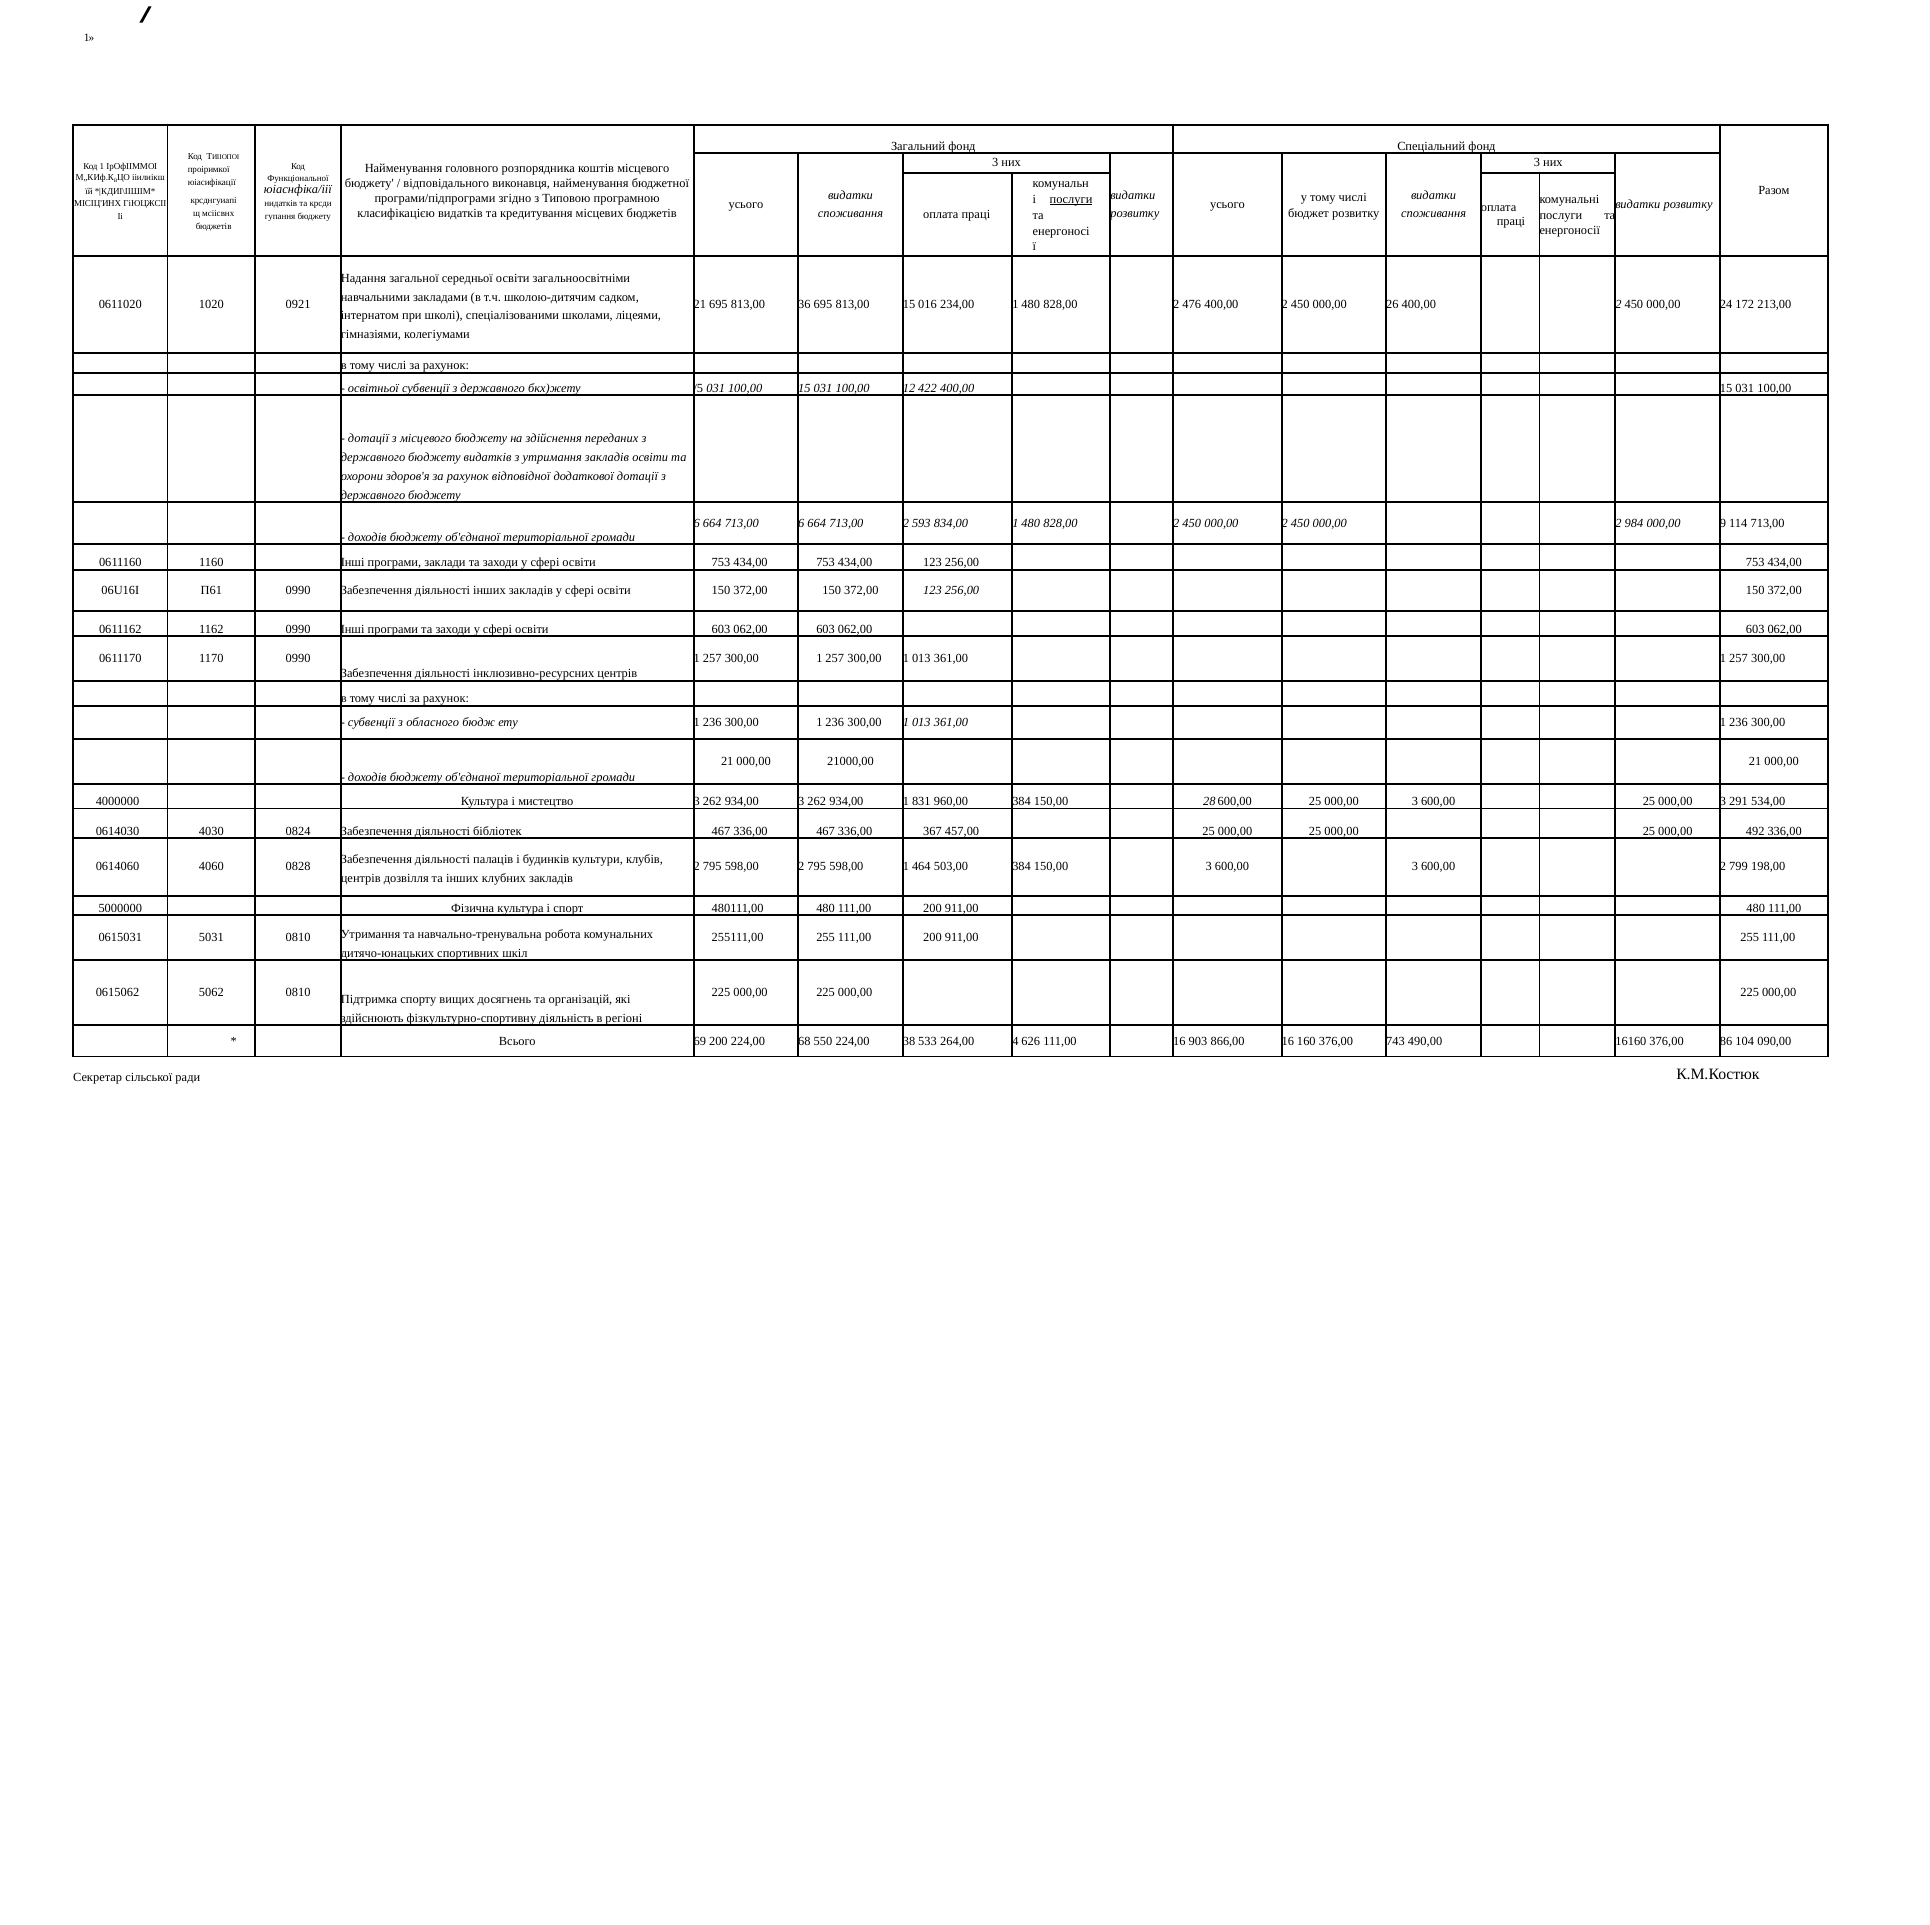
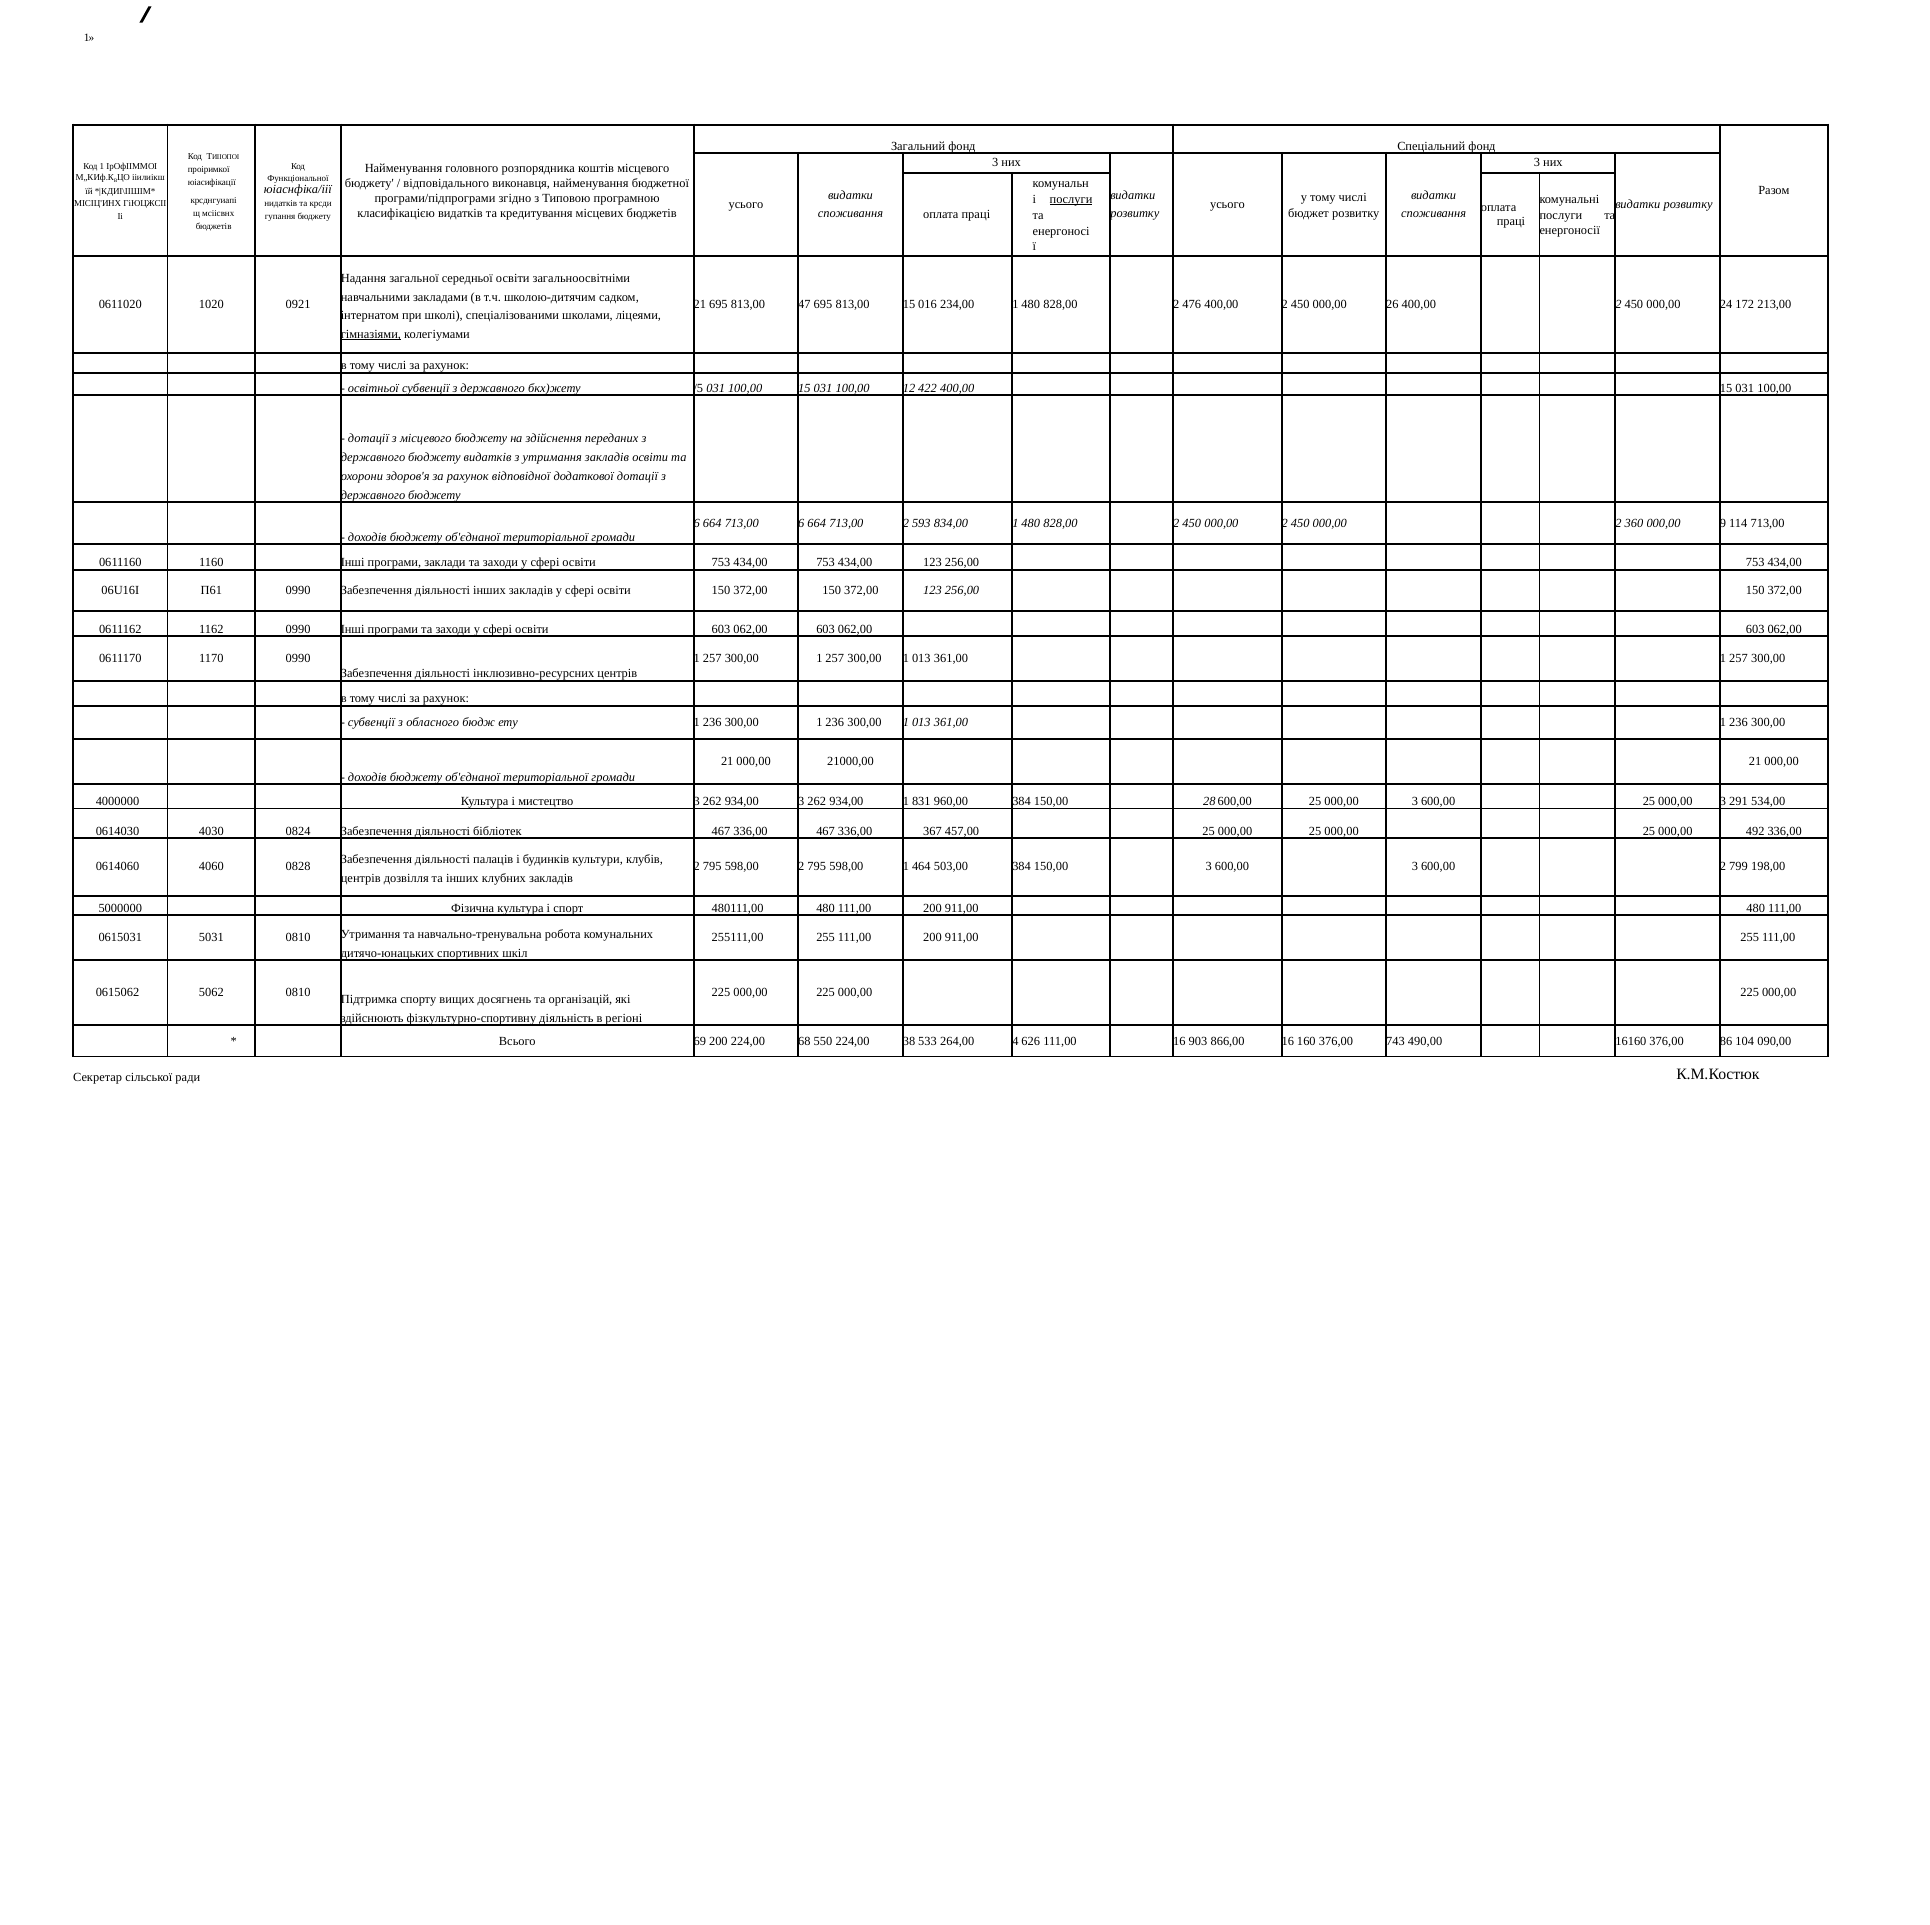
36: 36 -> 47 (804, 304)
гімназіями underline: none -> present (371, 334)
984: 984 -> 360 (1634, 523)
